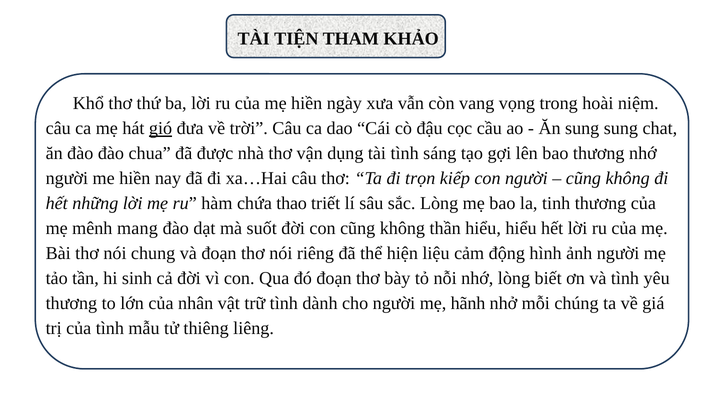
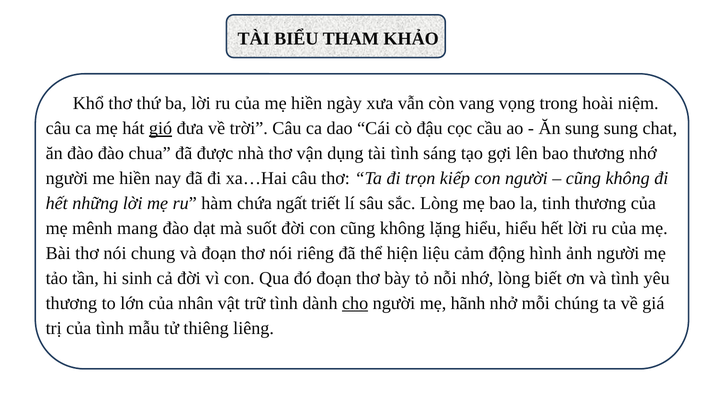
TIỆN: TIỆN -> BIỂU (296, 39)
thao: thao -> ngất (292, 203)
thần: thần -> lặng (445, 228)
cho underline: none -> present (355, 303)
